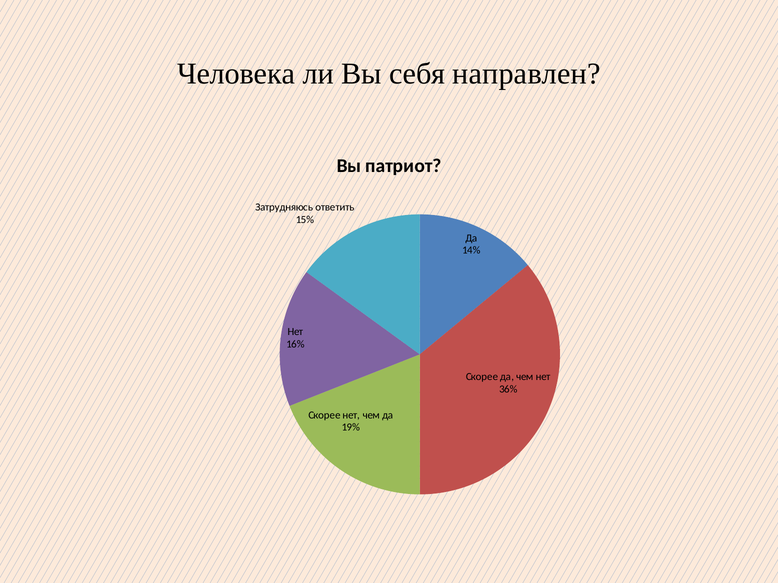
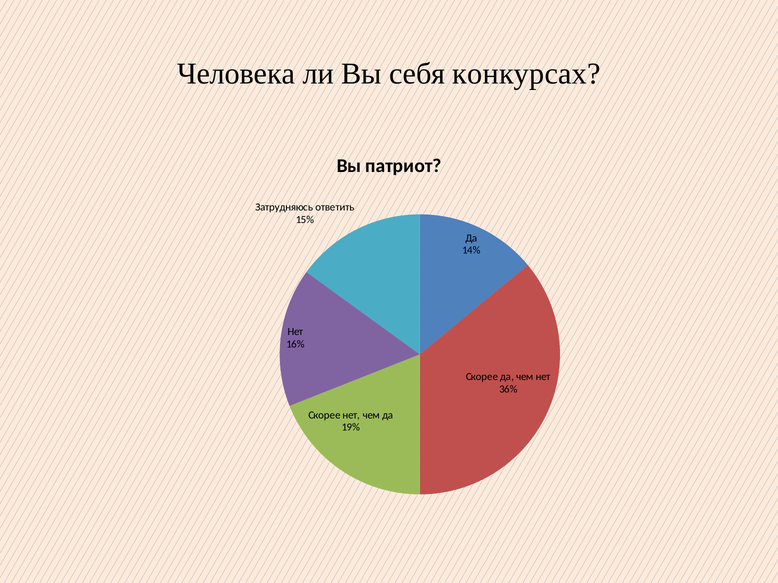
направлен: направлен -> конкурсах (526, 74)
